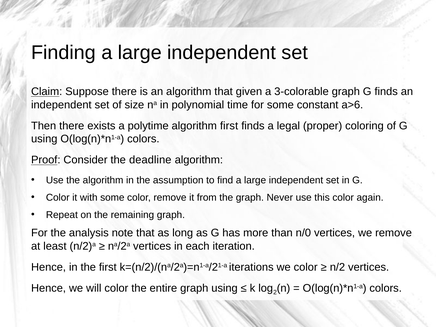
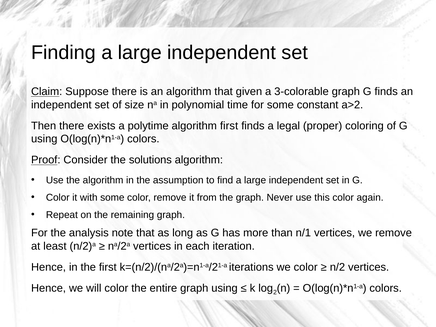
a>6: a>6 -> a>2 (352, 105)
deadline: deadline -> solutions (150, 160)
n/0: n/0 -> n/1 (303, 233)
